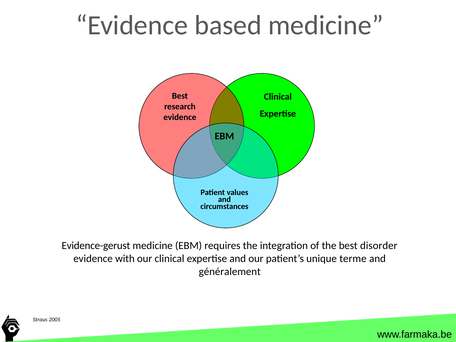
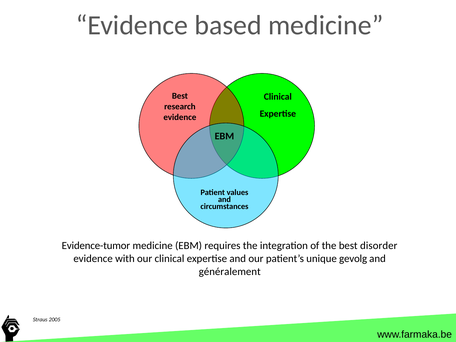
Evidence-gerust: Evidence-gerust -> Evidence-tumor (96, 246)
terme: terme -> gevolg (353, 259)
